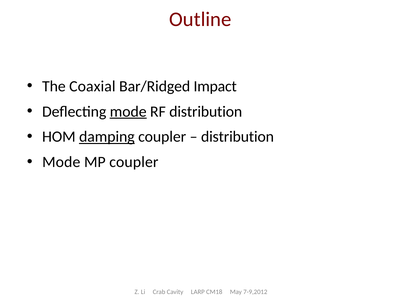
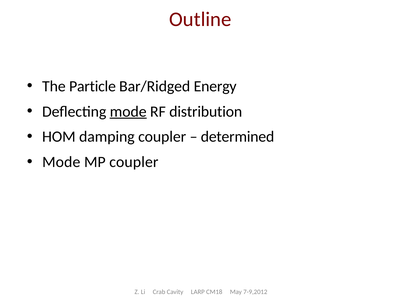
Coaxial: Coaxial -> Particle (92, 86)
Impact: Impact -> Energy (215, 86)
damping underline: present -> none (107, 137)
distribution: distribution -> determined (238, 137)
